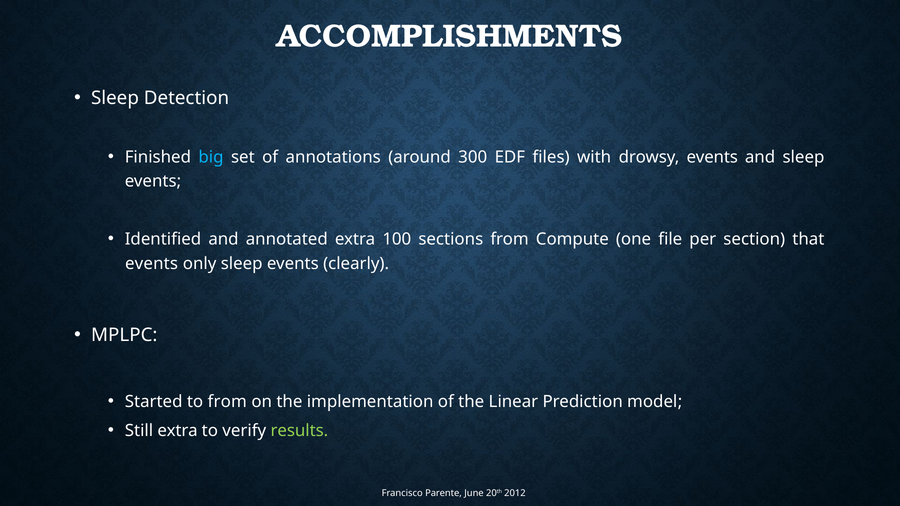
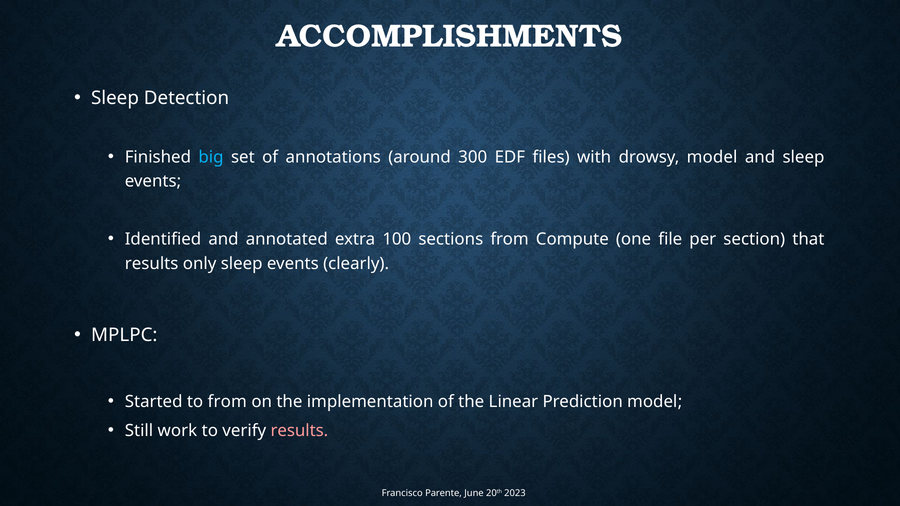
drowsy events: events -> model (712, 157)
events: events -> results (152, 264)
Still extra: extra -> work (177, 431)
results colour: light green -> pink (299, 431)
2012: 2012 -> 2023 (515, 493)
